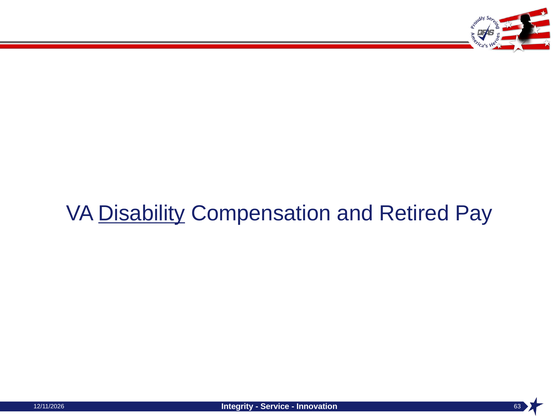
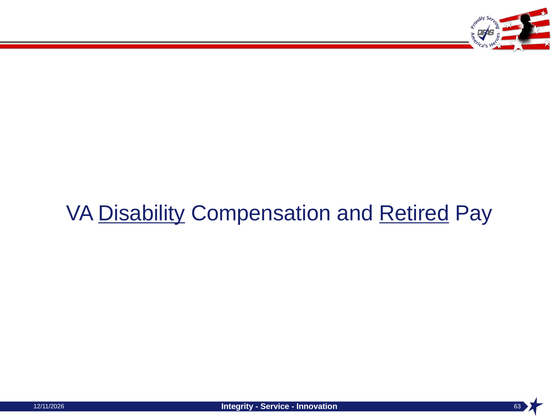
Retired underline: none -> present (414, 214)
